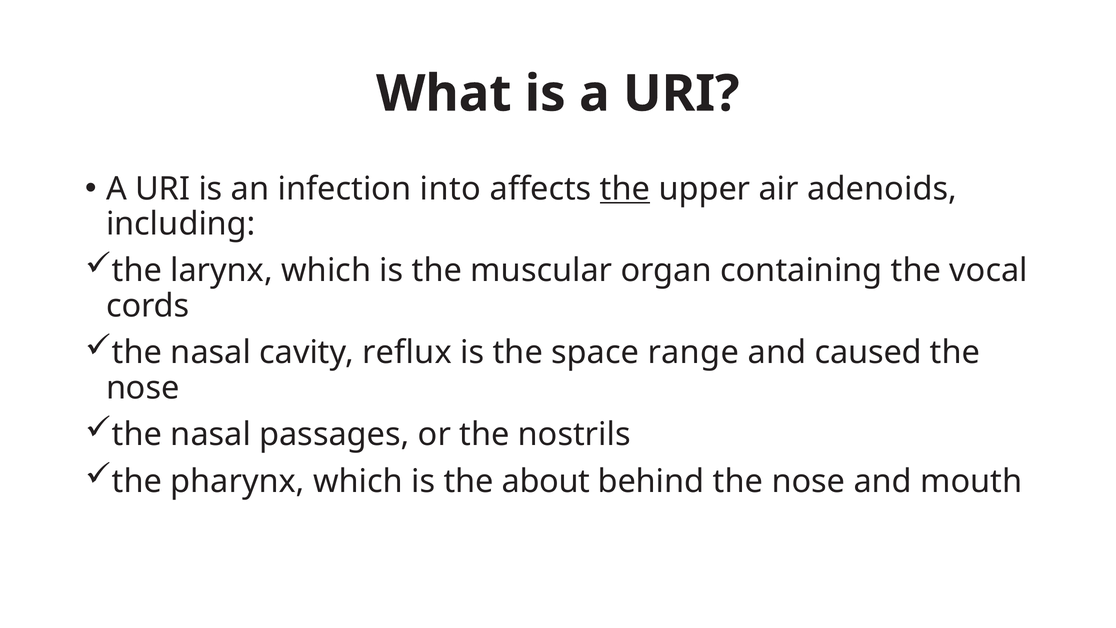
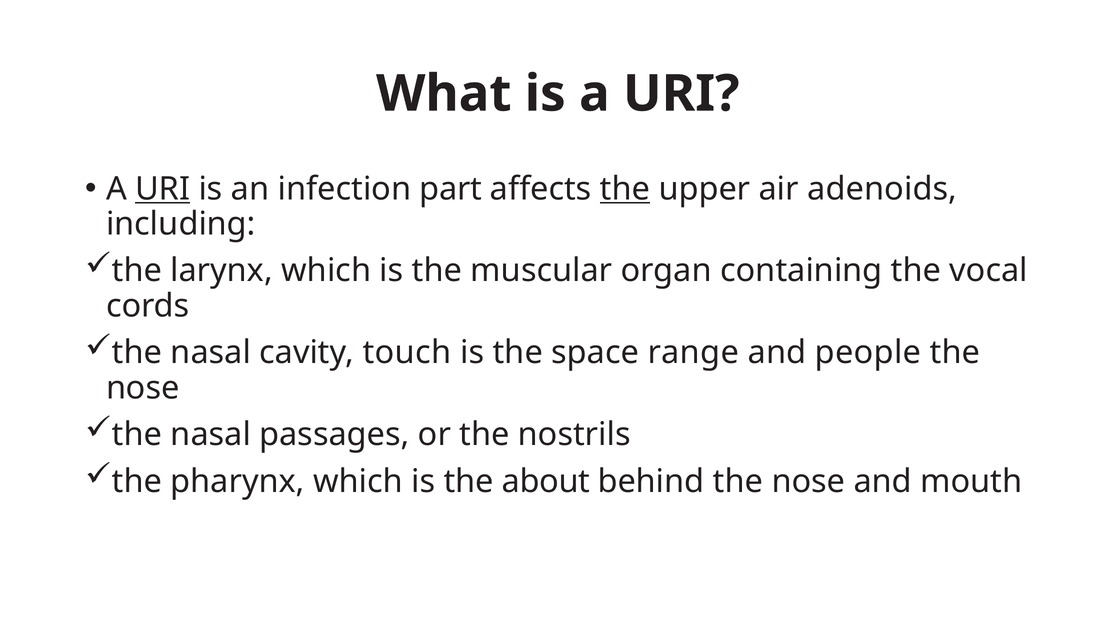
URI underline: none -> present (163, 189)
into: into -> part (451, 189)
reflux: reflux -> touch (407, 353)
caused: caused -> people (868, 353)
